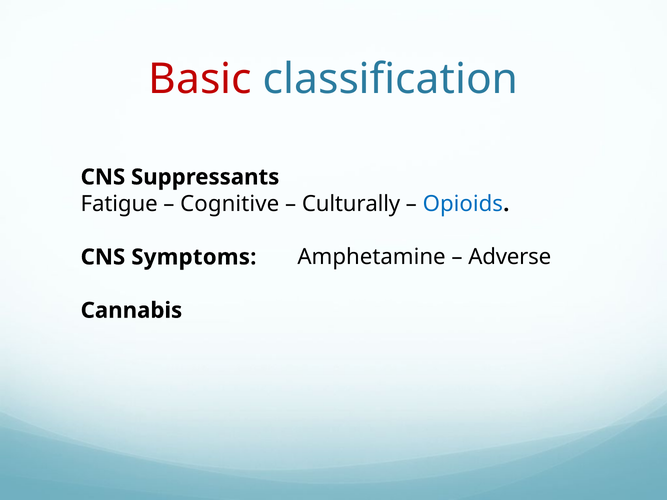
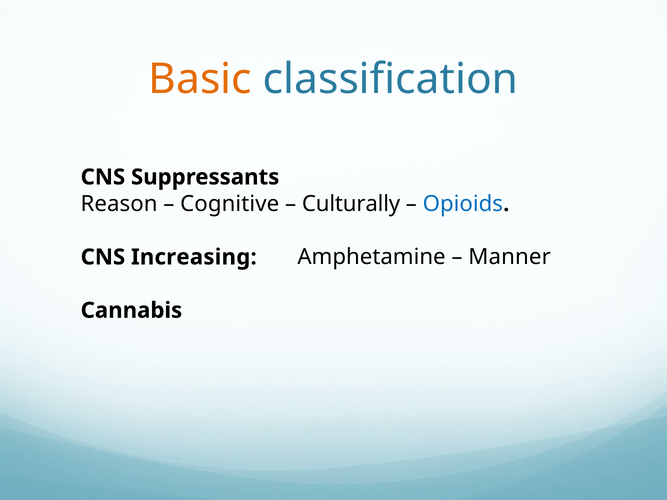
Basic colour: red -> orange (200, 79)
Fatigue: Fatigue -> Reason (119, 204)
Symptoms: Symptoms -> Increasing (194, 257)
Adverse: Adverse -> Manner (510, 257)
